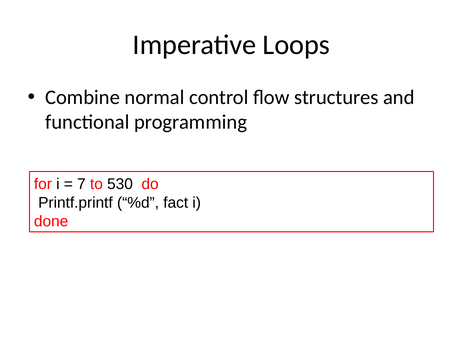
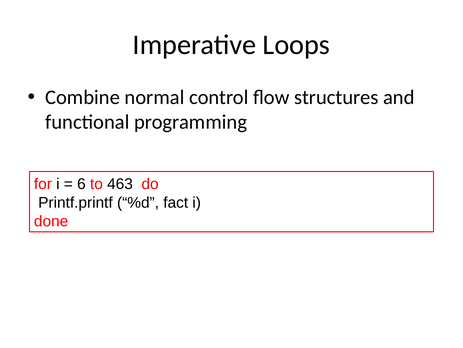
7: 7 -> 6 (81, 184)
530: 530 -> 463 (120, 184)
